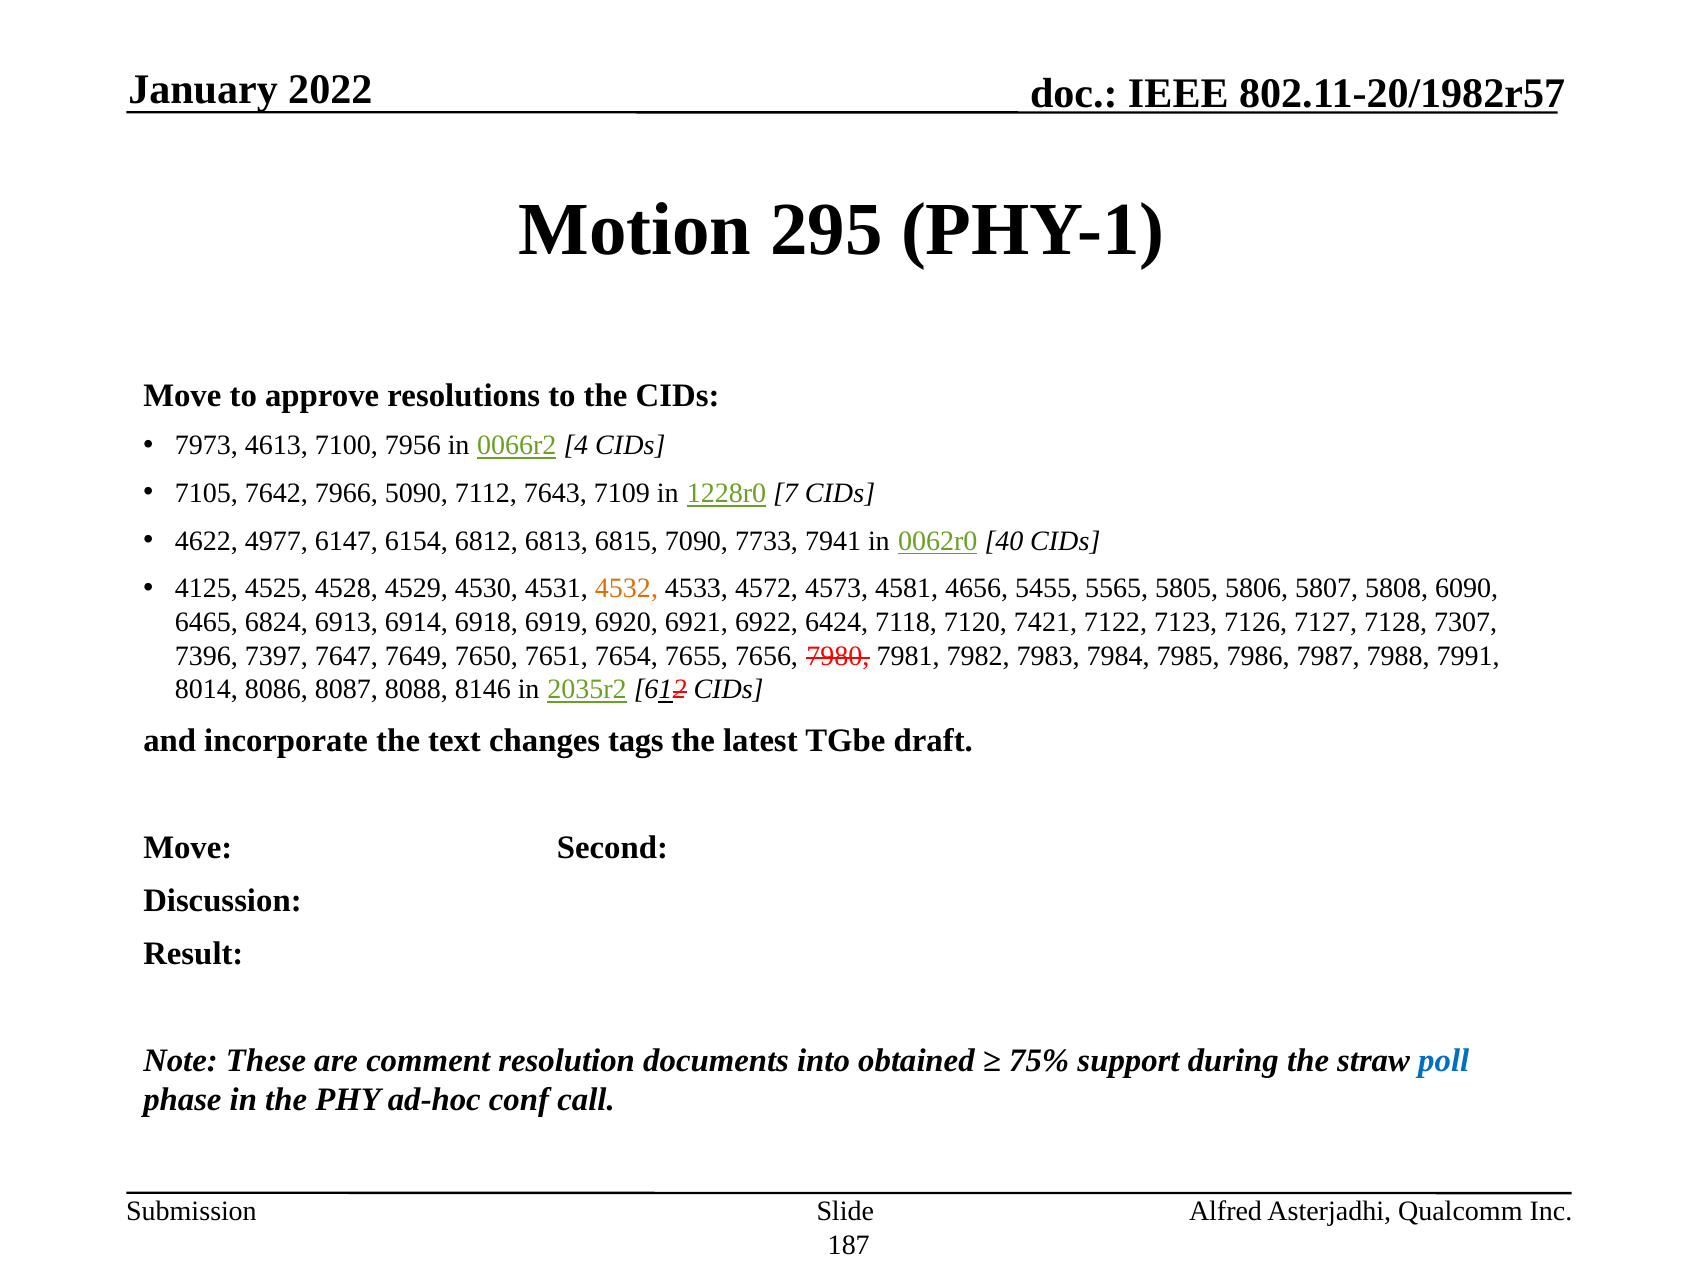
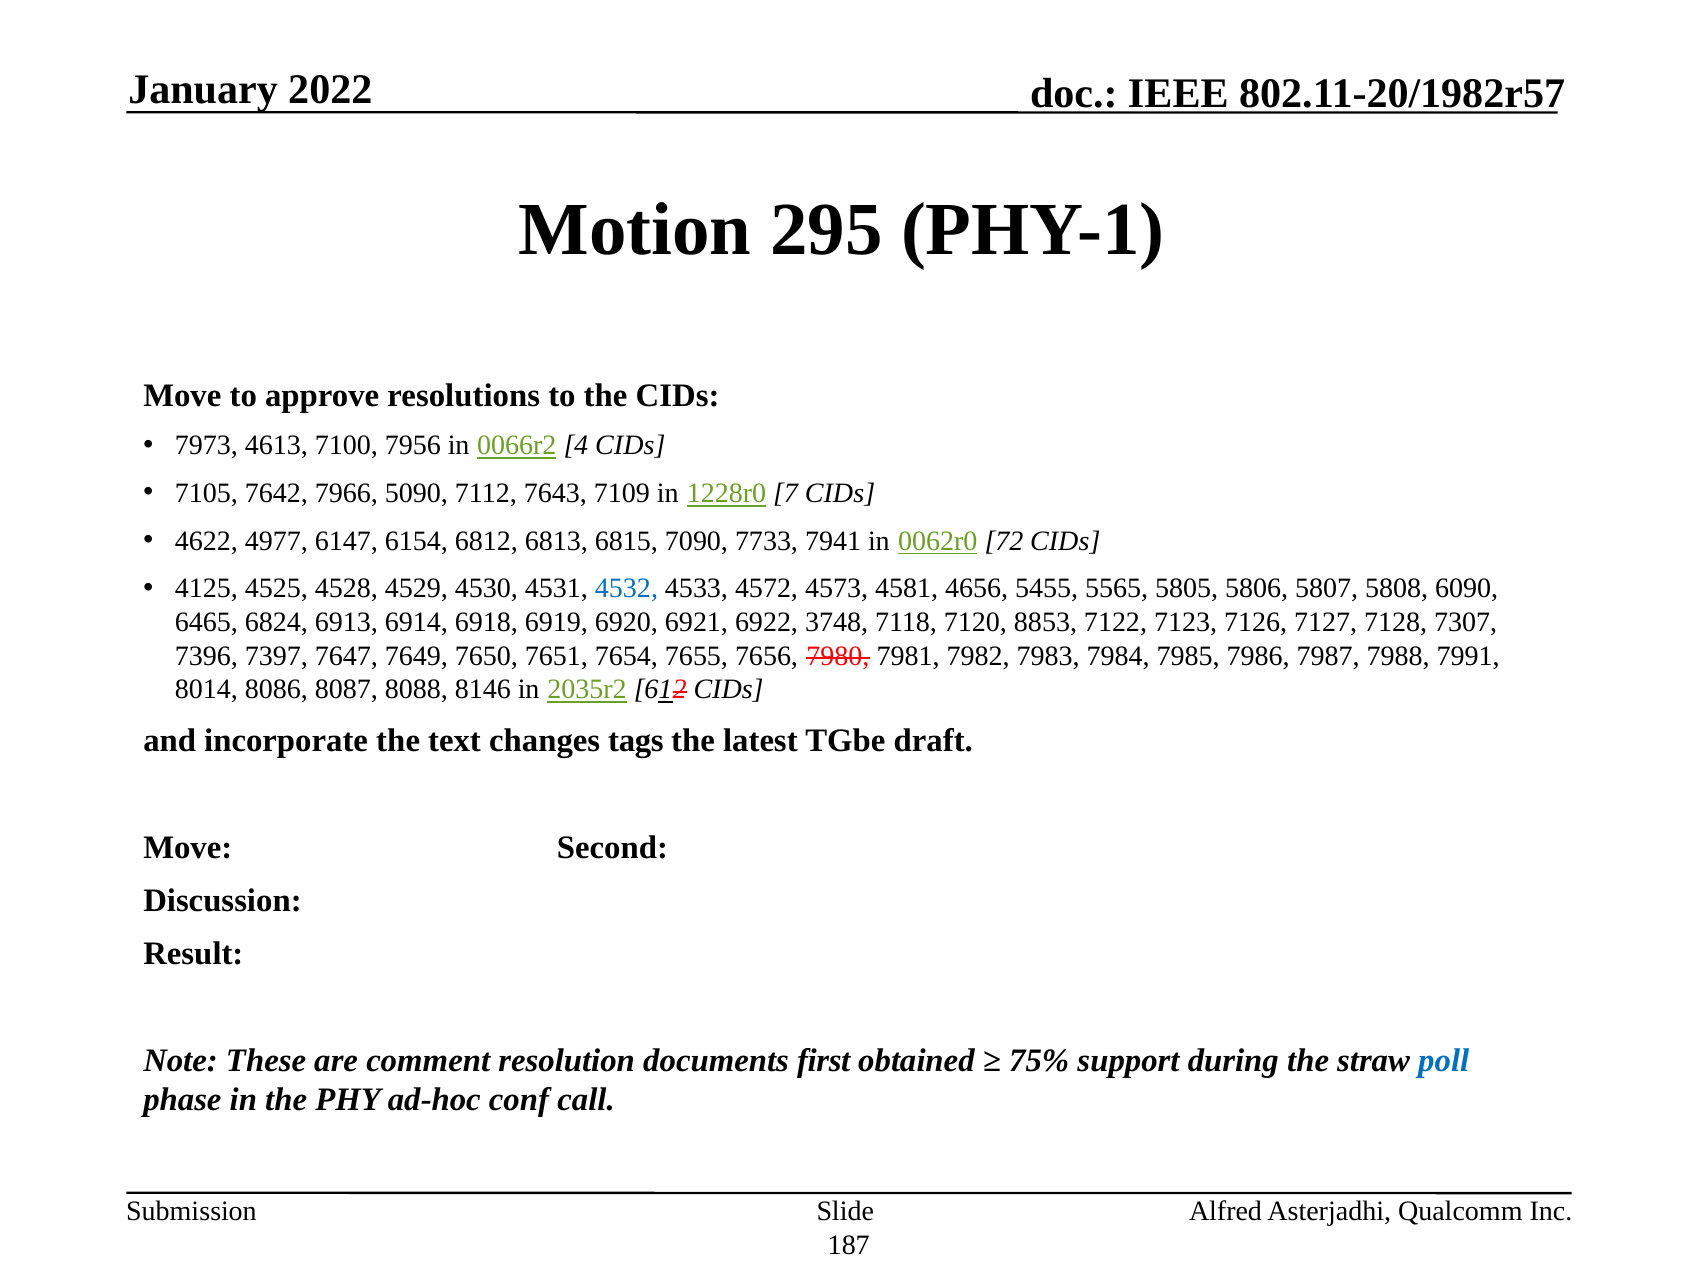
40: 40 -> 72 (1004, 541)
4532 colour: orange -> blue (626, 589)
6424: 6424 -> 3748 (837, 622)
7421: 7421 -> 8853 (1046, 622)
into: into -> first (824, 1061)
